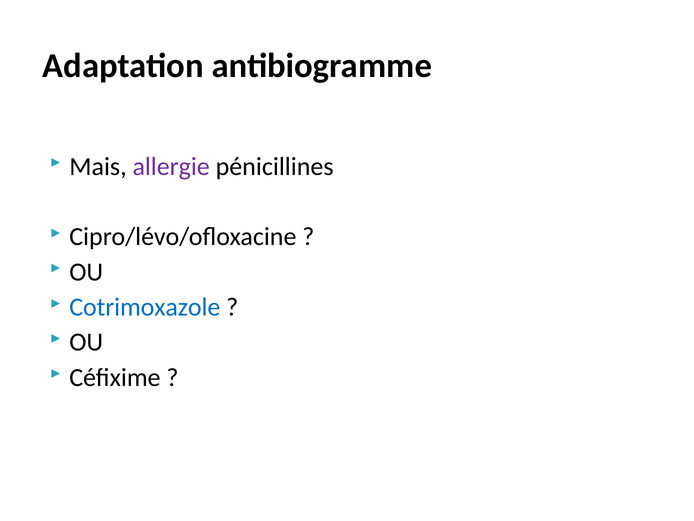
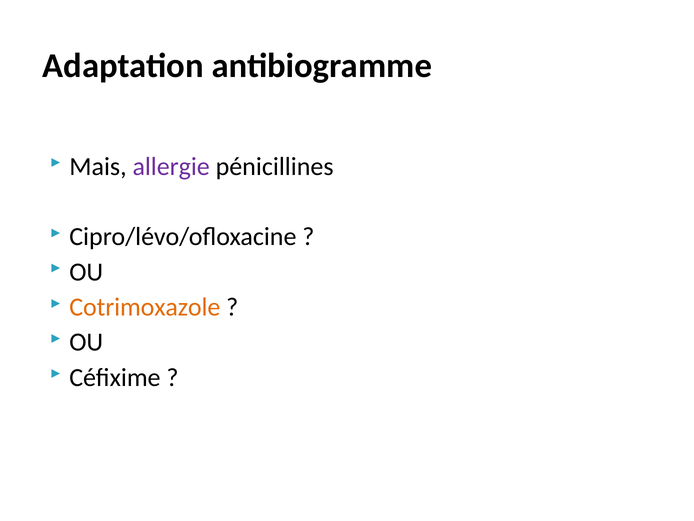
Cotrimoxazole colour: blue -> orange (145, 307)
